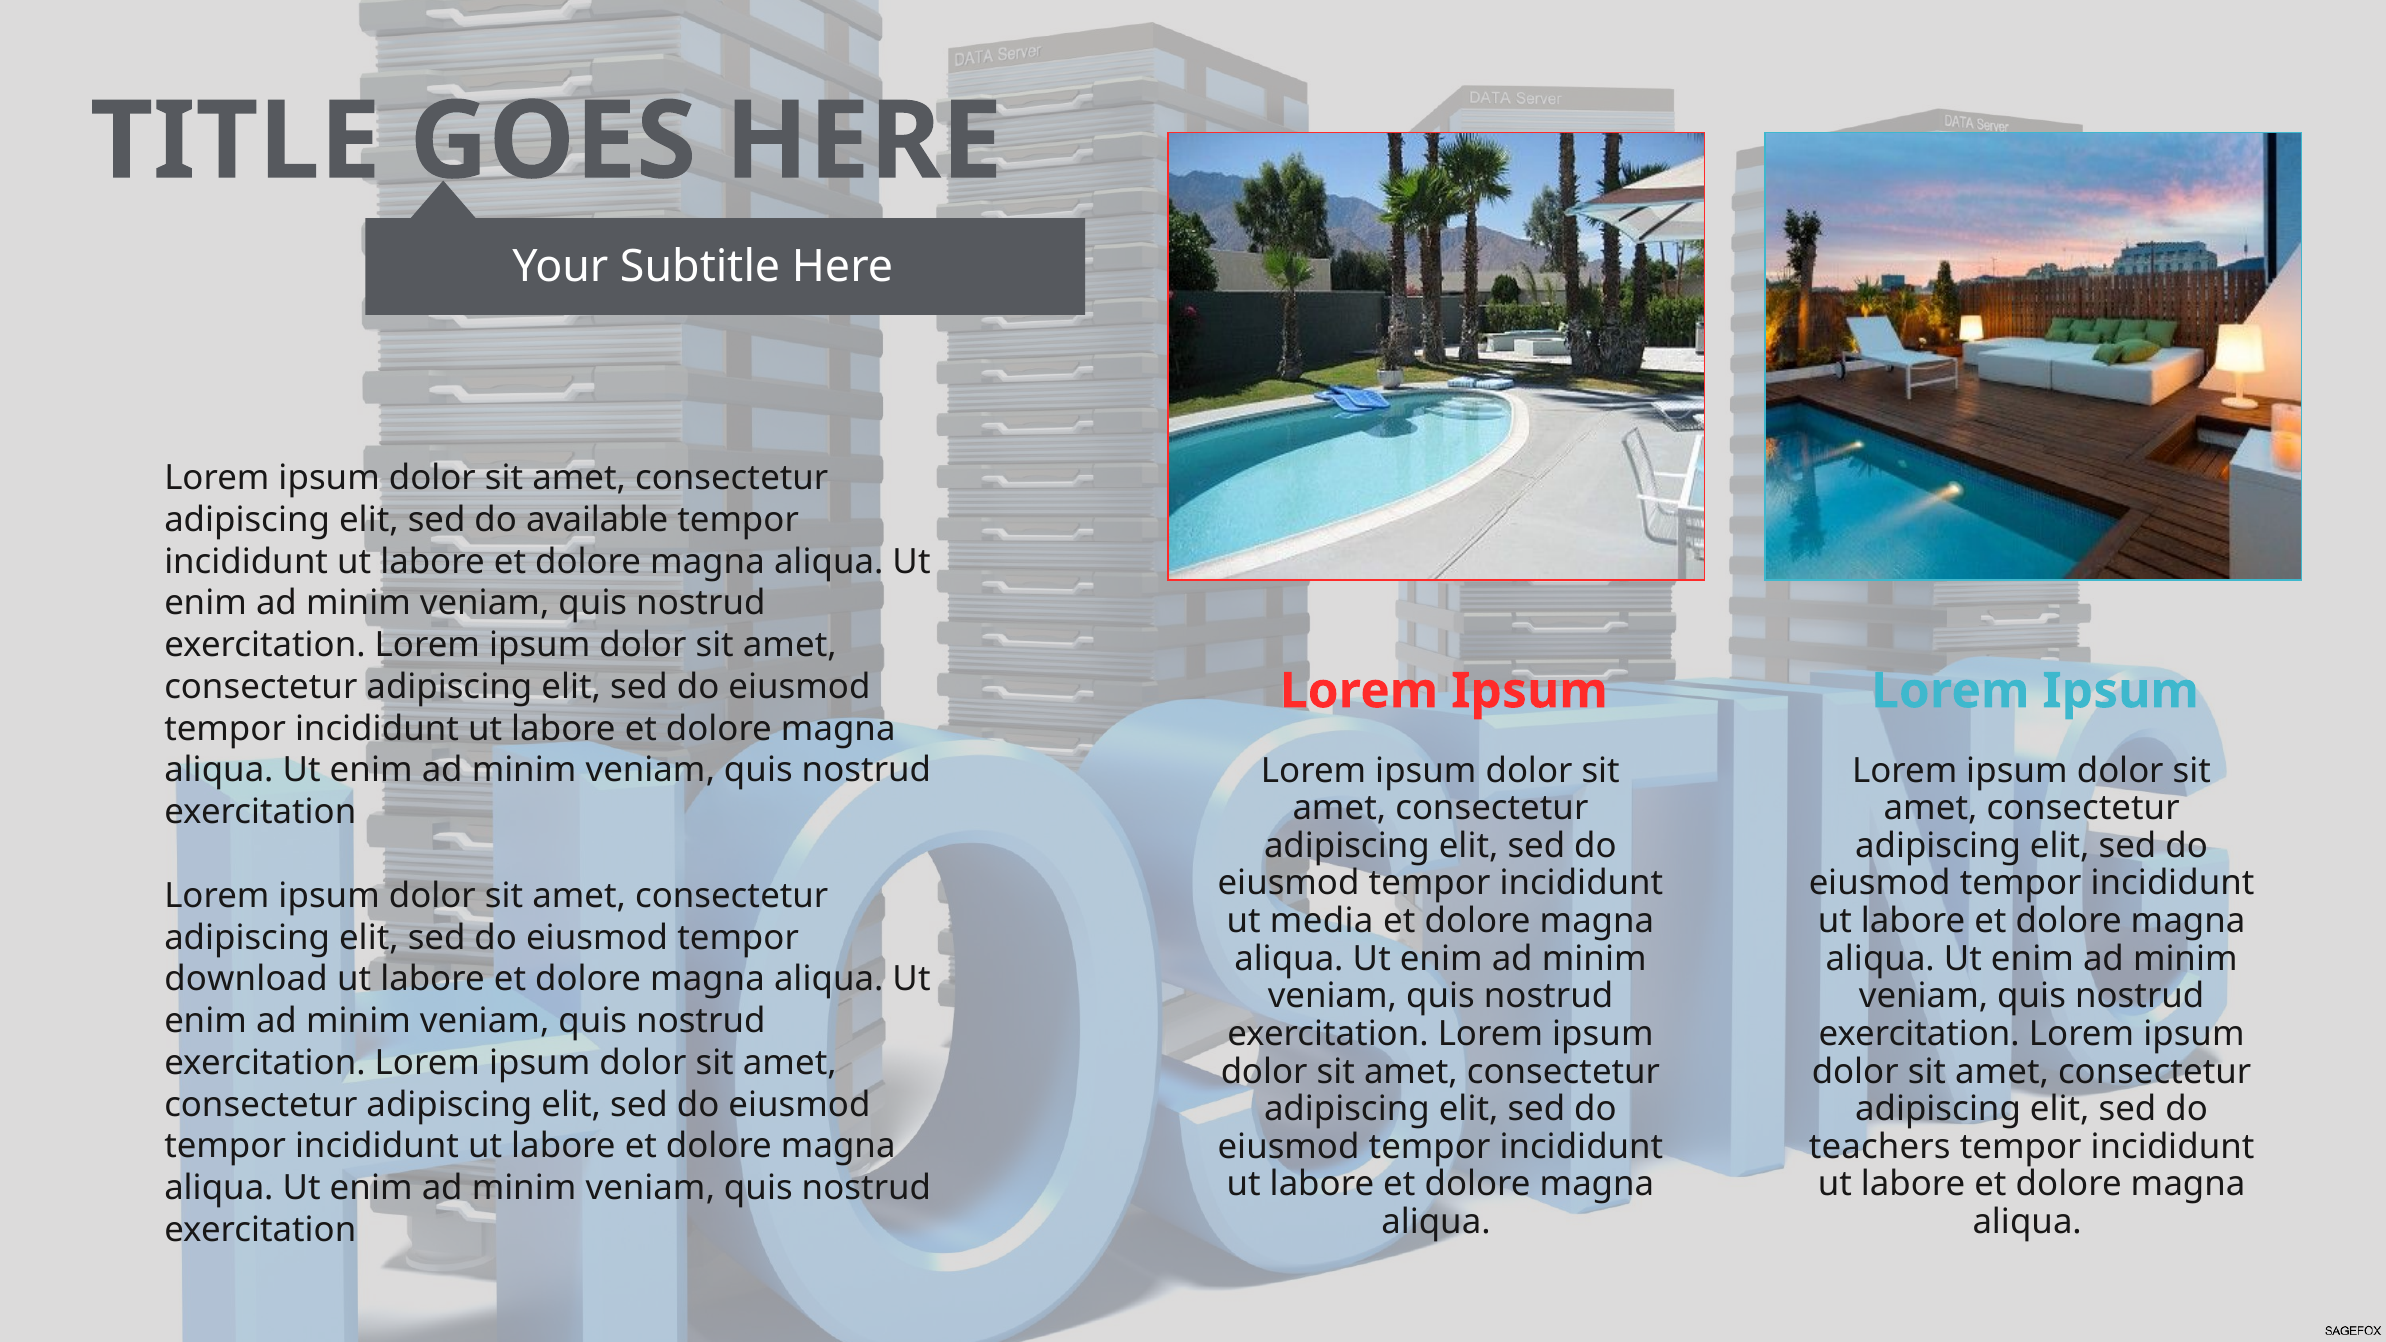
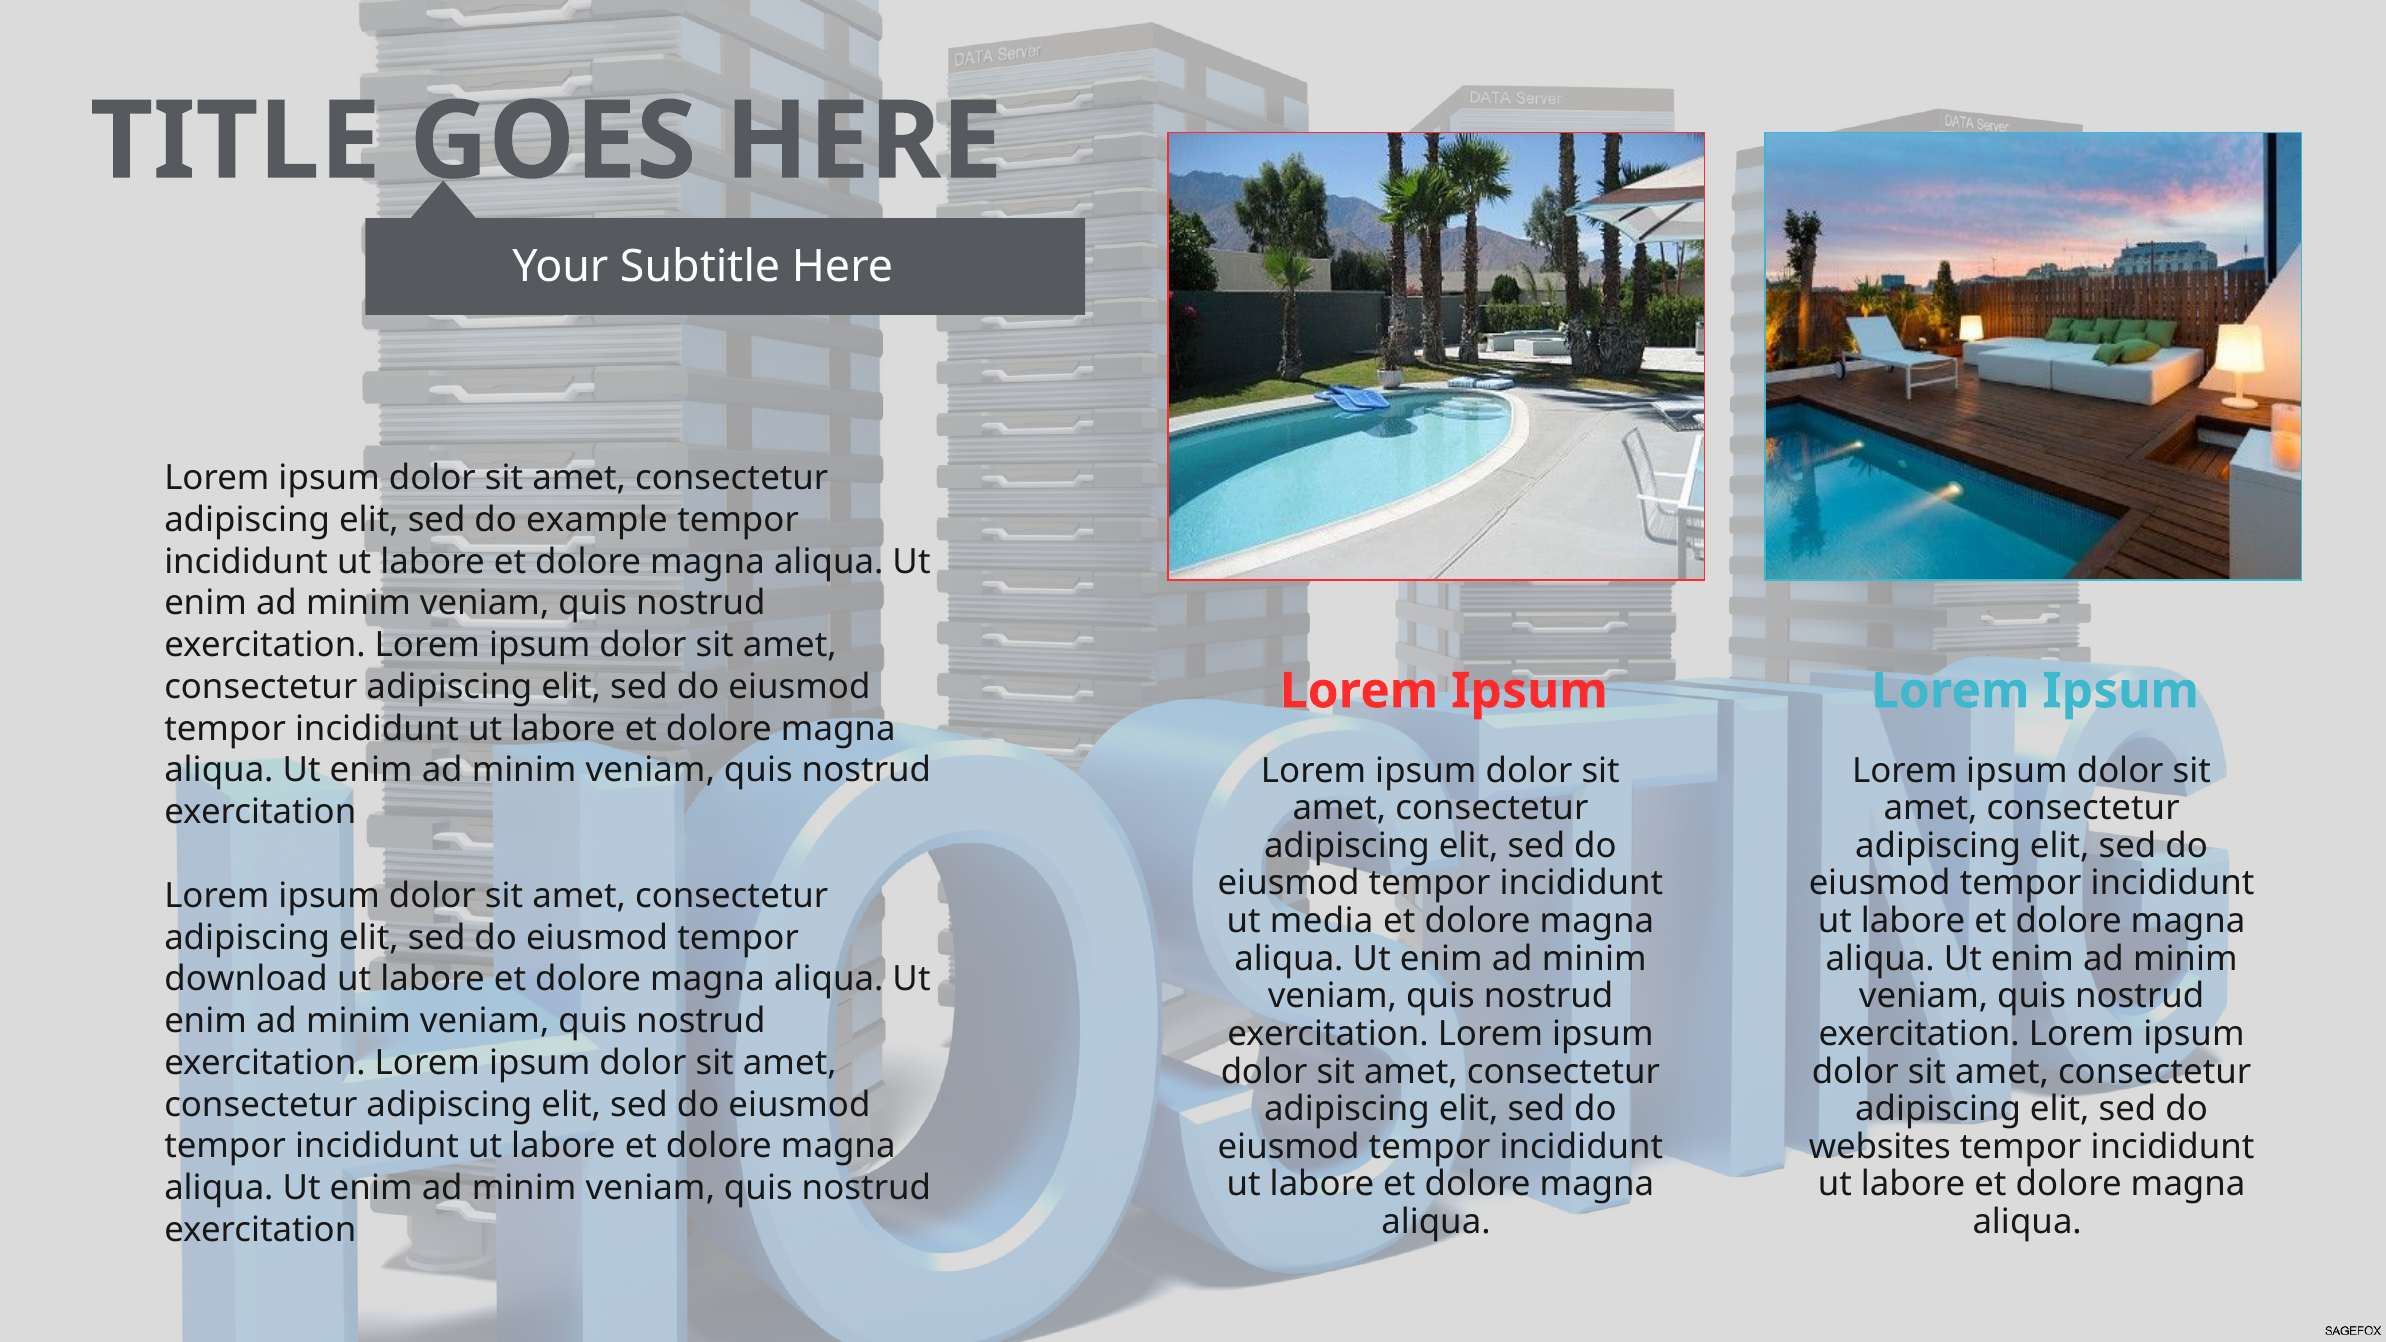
available: available -> example (597, 520)
teachers: teachers -> websites (1880, 1147)
